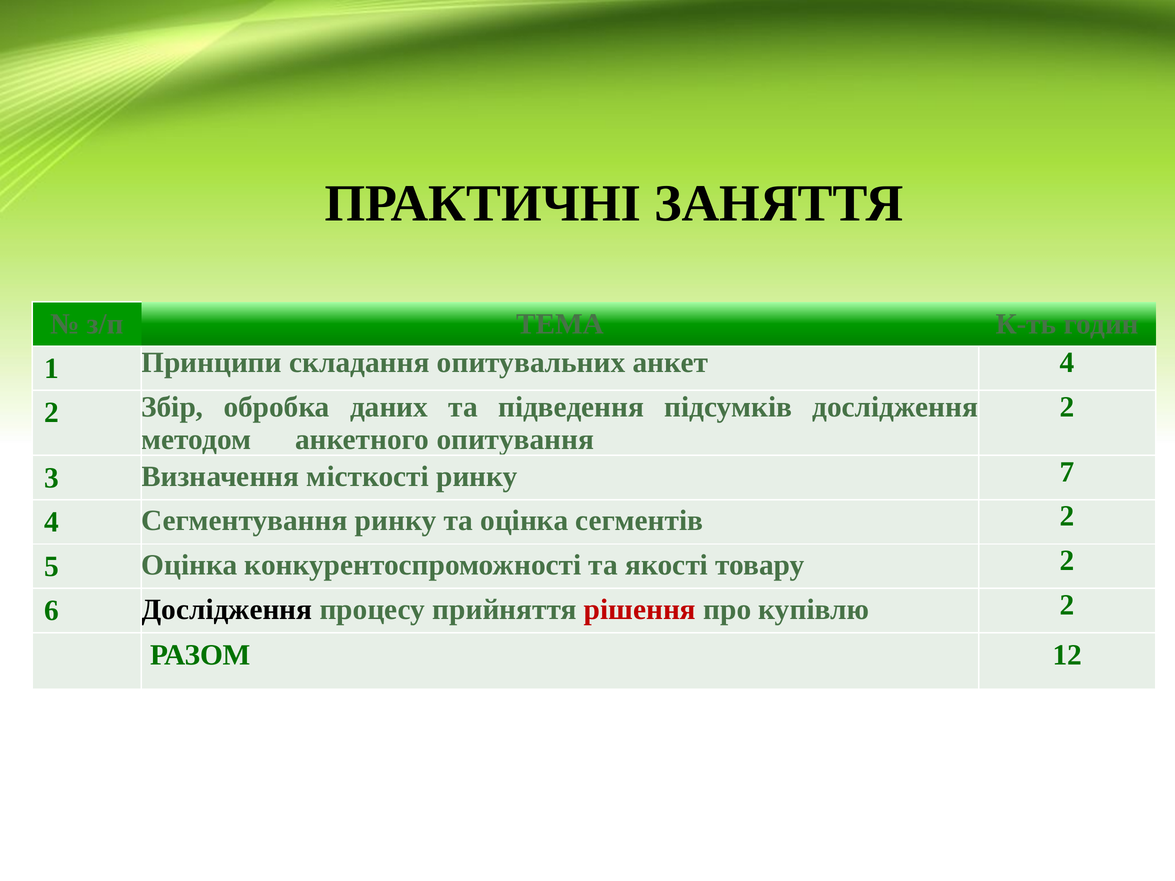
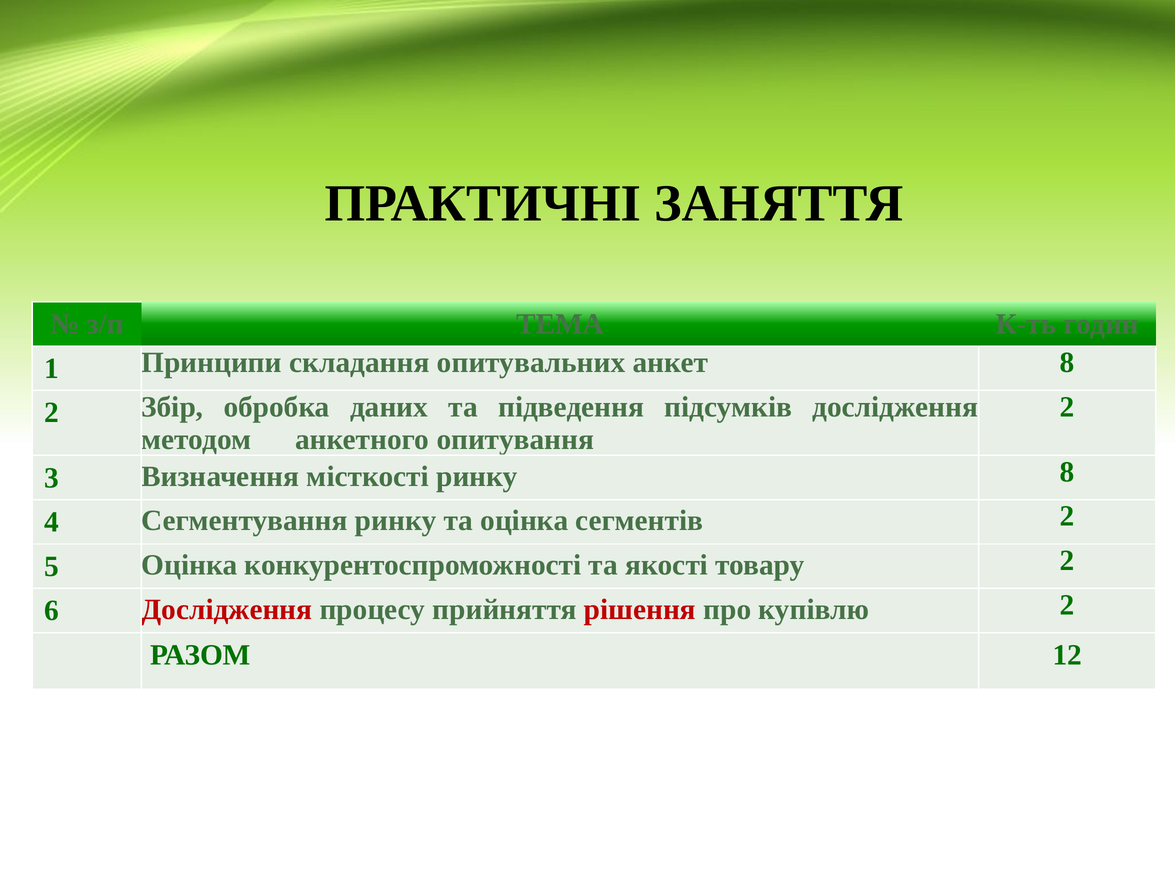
анкет 4: 4 -> 8 (1067, 363)
ринку 7: 7 -> 8 (1067, 472)
Дослідження colour: black -> red (227, 610)
